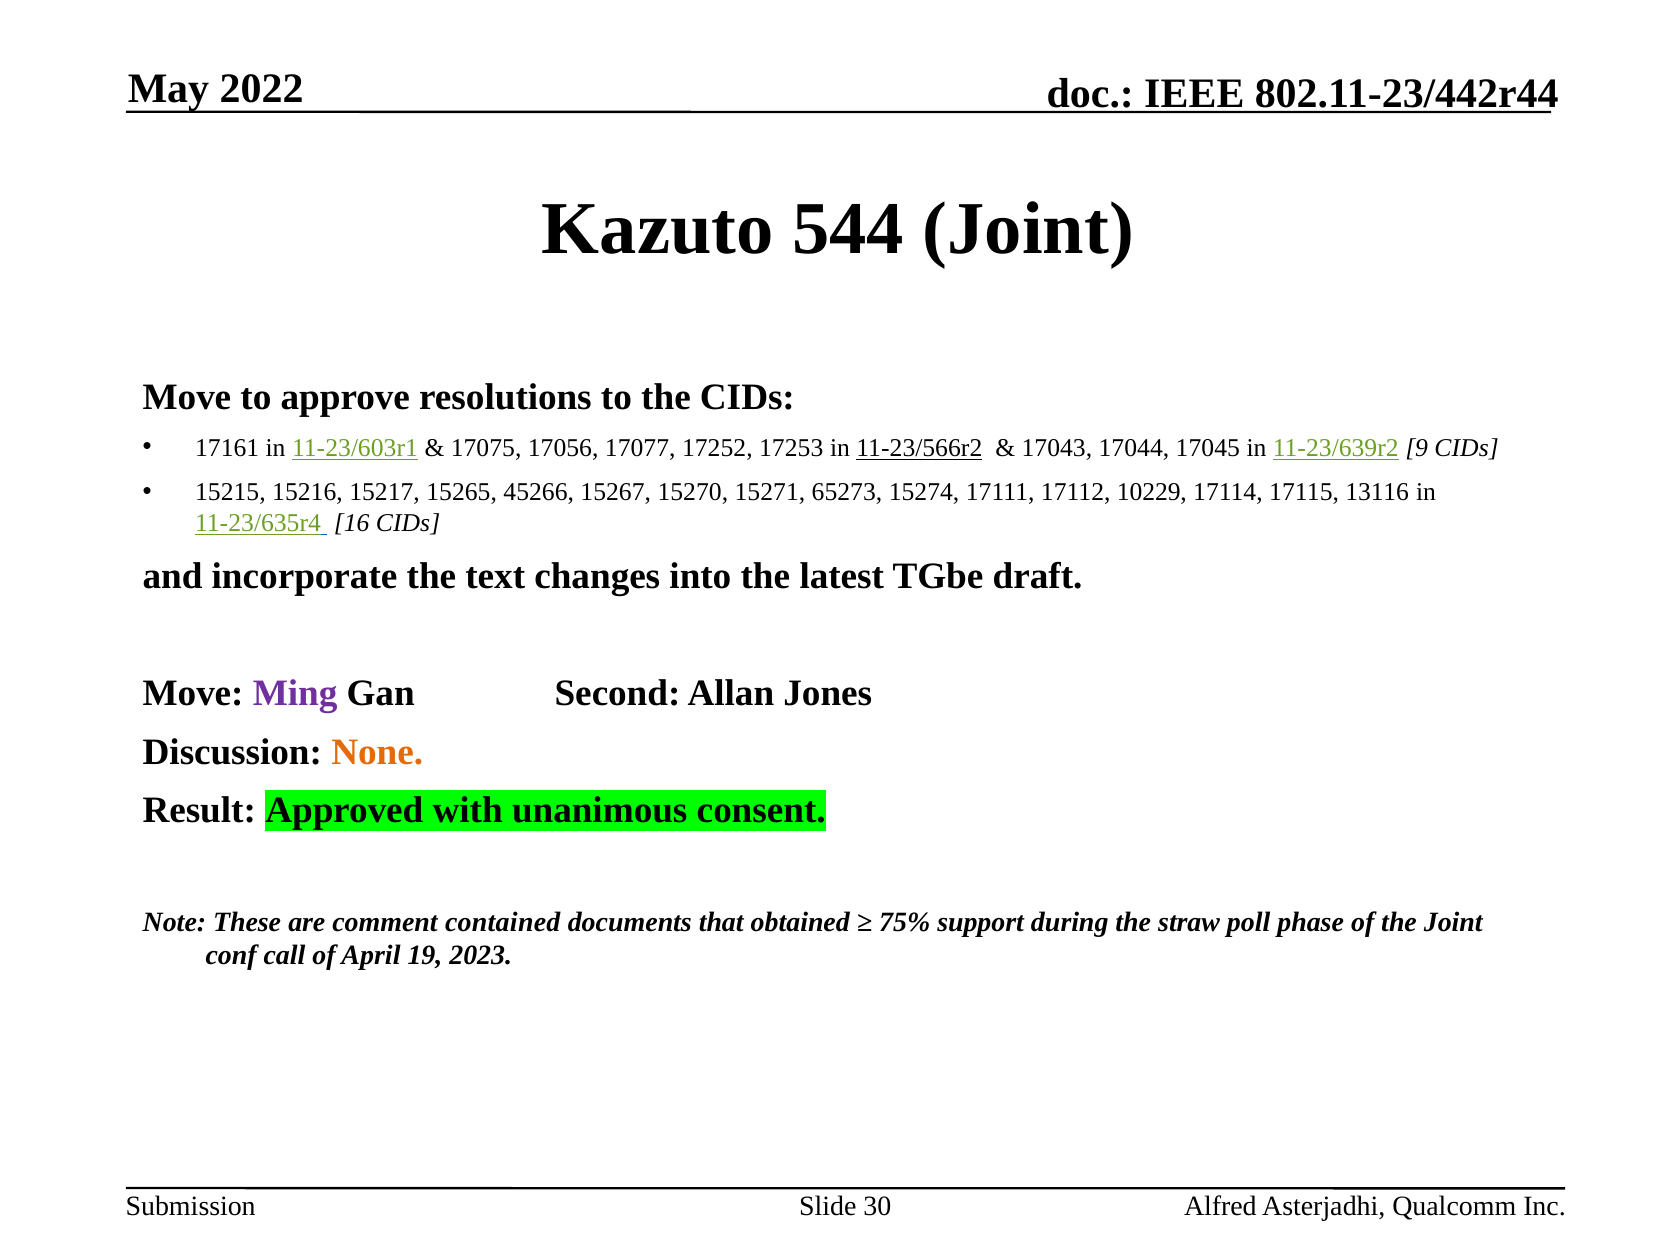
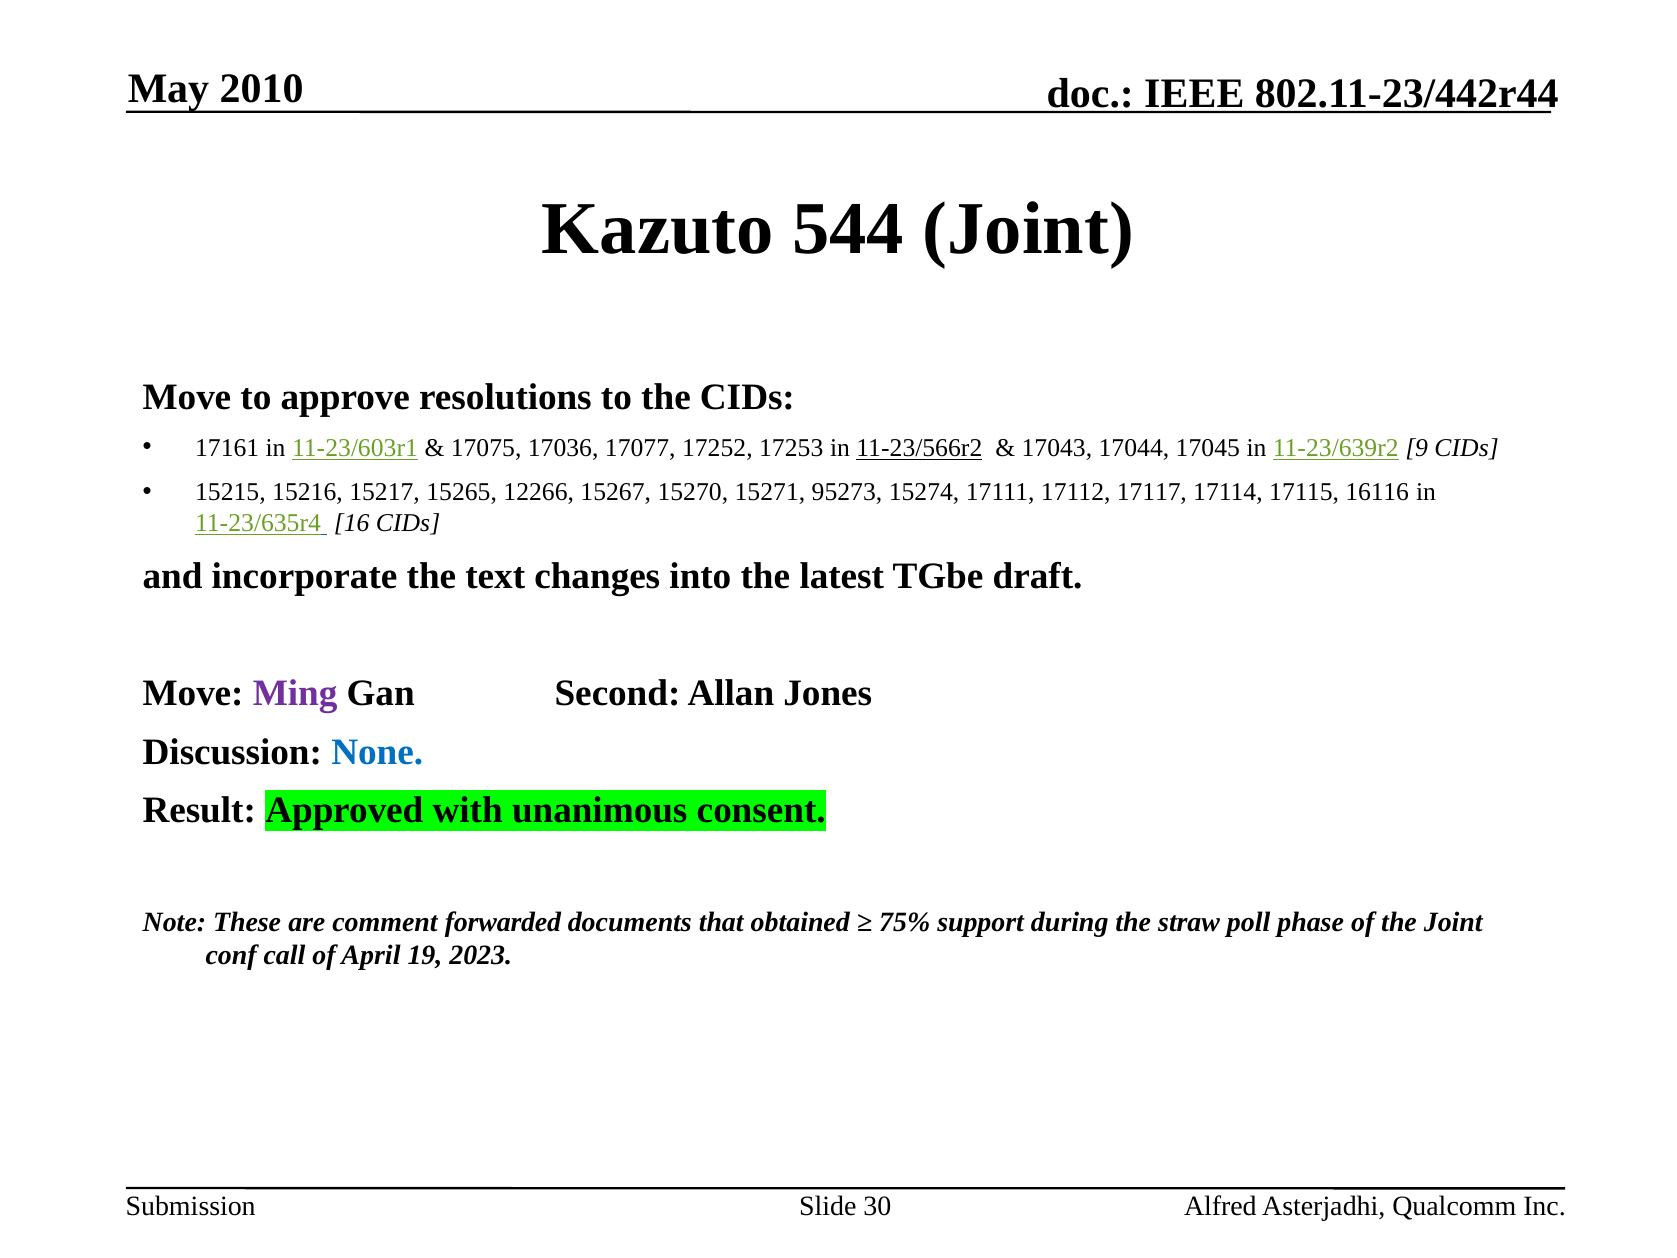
2022: 2022 -> 2010 (262, 89)
17056: 17056 -> 17036 (563, 448)
45266: 45266 -> 12266 (539, 492)
65273: 65273 -> 95273 (847, 492)
10229: 10229 -> 17117 (1152, 492)
13116: 13116 -> 16116 (1377, 492)
None colour: orange -> blue (377, 752)
contained: contained -> forwarded (503, 922)
